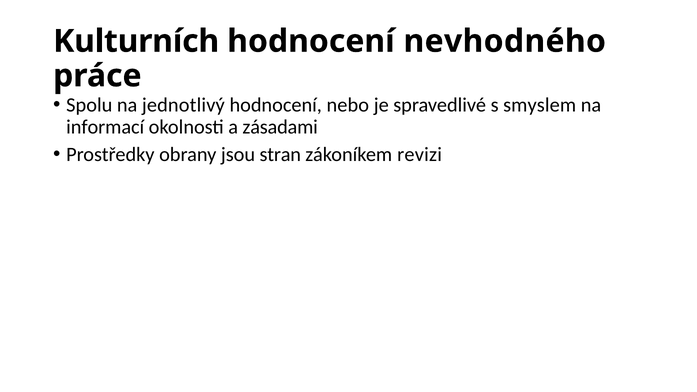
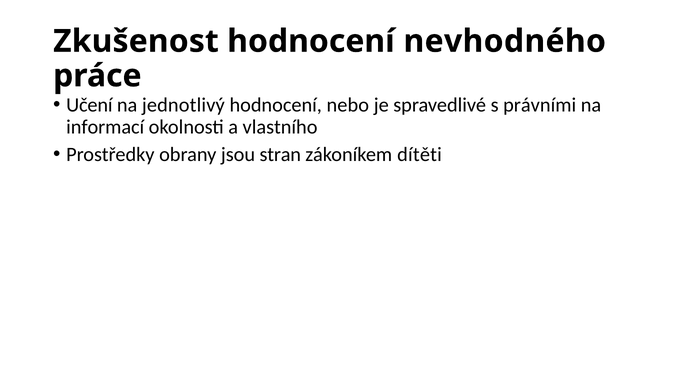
Kulturních: Kulturních -> Zkušenost (136, 41)
Spolu: Spolu -> Učení (89, 105)
smyslem: smyslem -> právními (540, 105)
zásadami: zásadami -> vlastního (280, 127)
revizi: revizi -> dítěti (420, 155)
